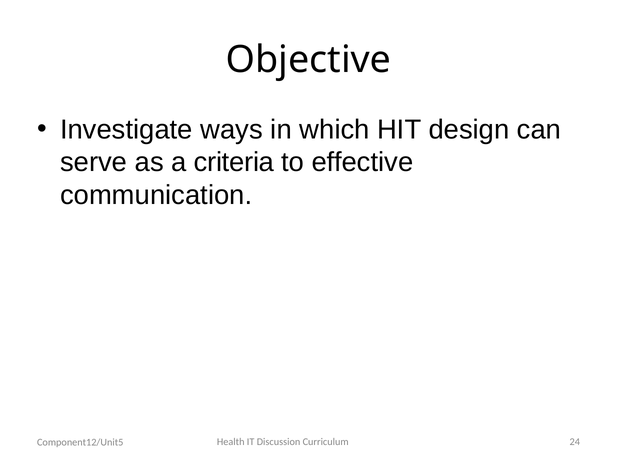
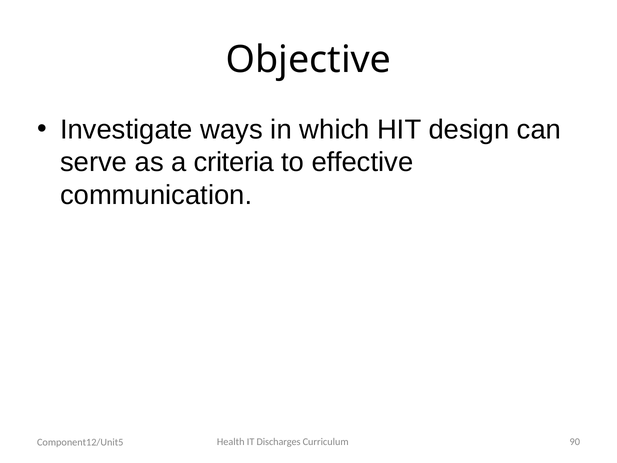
Discussion: Discussion -> Discharges (279, 442)
24: 24 -> 90 (575, 442)
